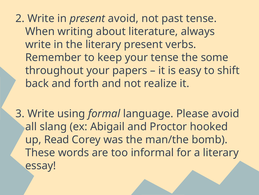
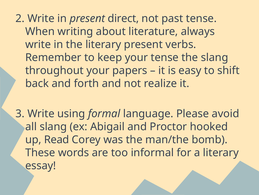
present avoid: avoid -> direct (123, 18)
the some: some -> slang (215, 57)
